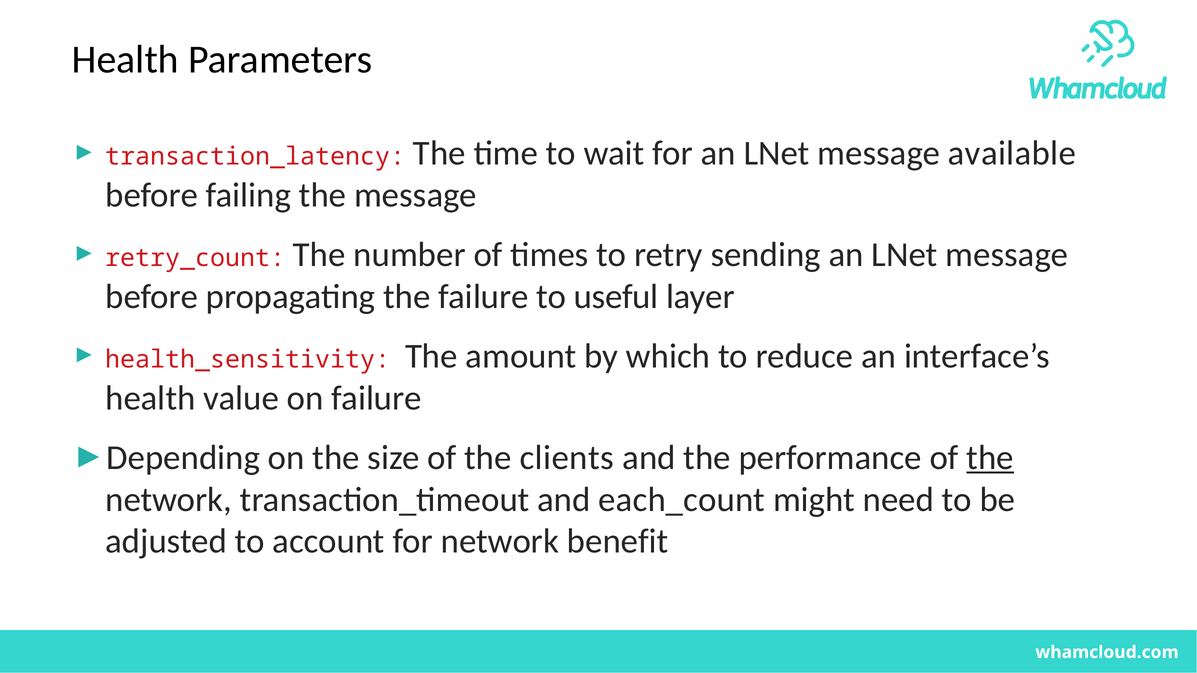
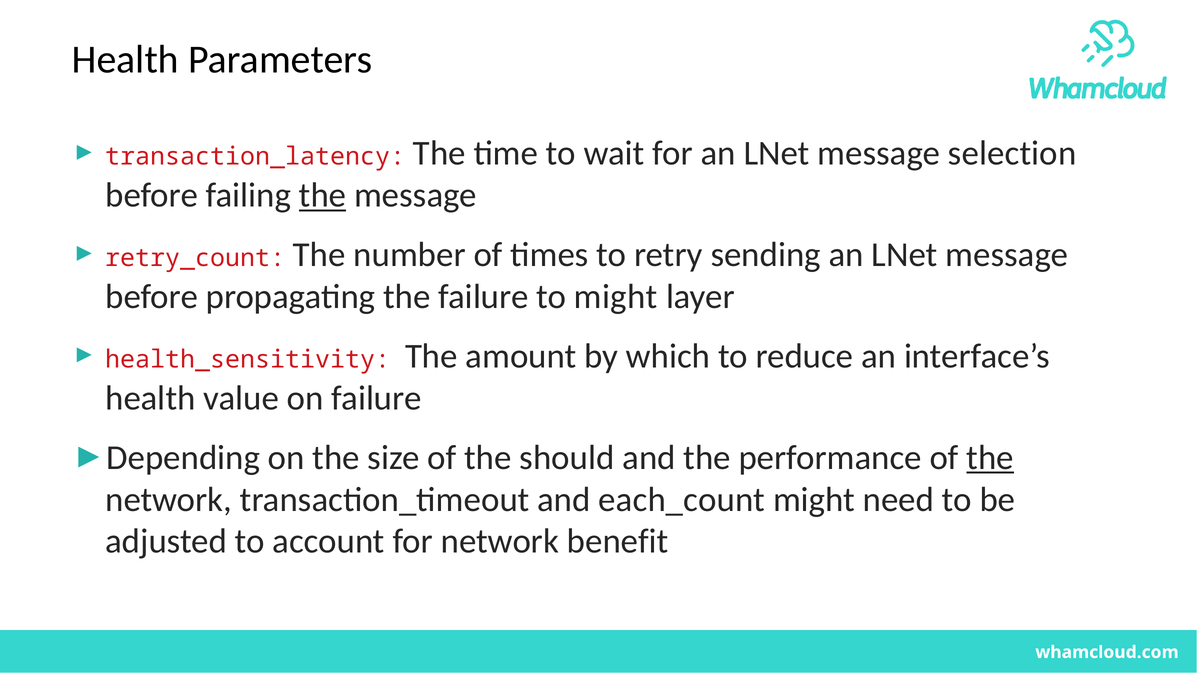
available: available -> selection (1012, 153)
the underline: none -> present (323, 195)
to useful: useful -> might (616, 297)
clients: clients -> should (567, 458)
